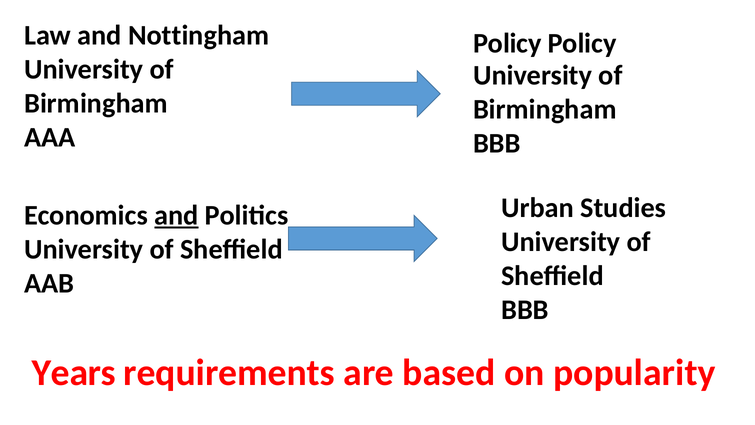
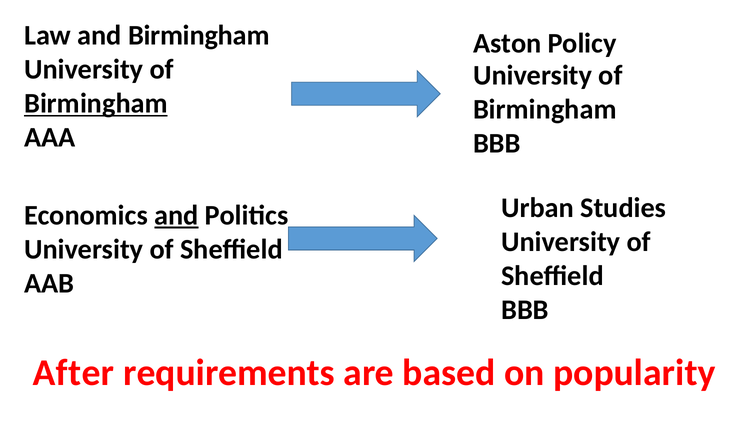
and Nottingham: Nottingham -> Birmingham (199, 35)
Policy: Policy -> Aston (507, 44)
Birmingham underline: none -> present (96, 103)
Years: Years -> After (73, 373)
